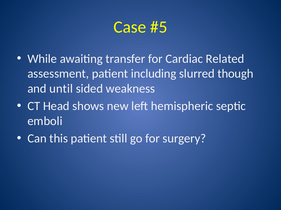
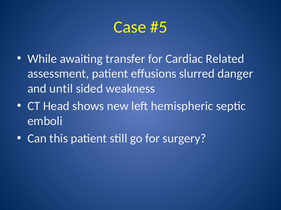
including: including -> effusions (154, 74)
though: though -> danger (235, 74)
